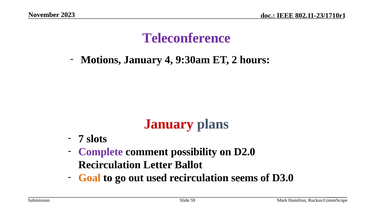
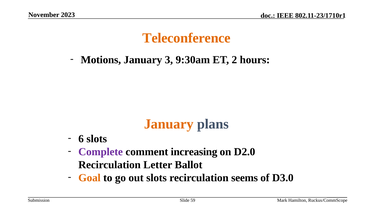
Teleconference colour: purple -> orange (186, 38)
4: 4 -> 3 (169, 60)
January colour: red -> orange (169, 124)
7: 7 -> 6 (81, 139)
possibility: possibility -> increasing (194, 152)
out used: used -> slots (157, 178)
